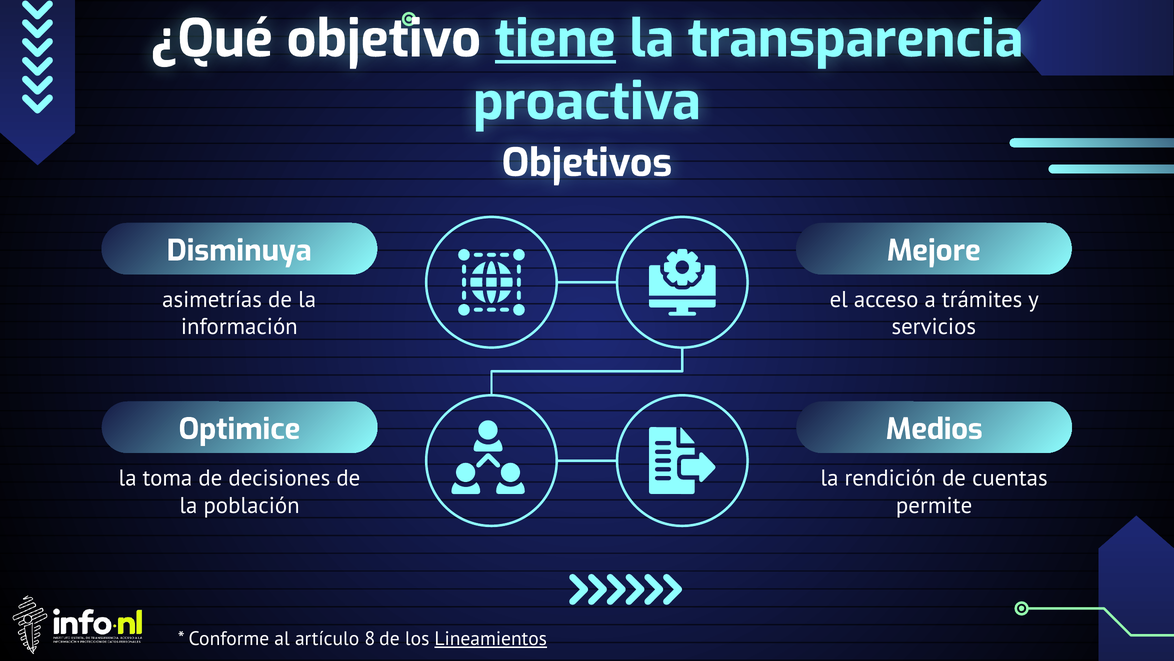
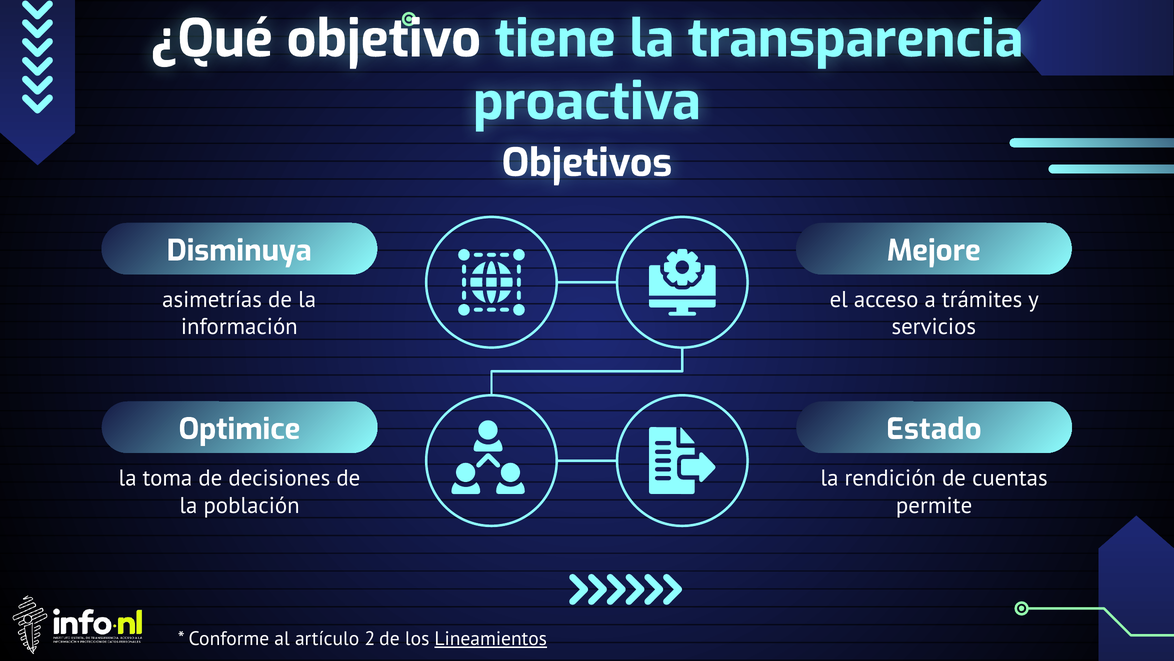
tiene underline: present -> none (555, 39)
Medios: Medios -> Estado (934, 429)
8: 8 -> 2 (370, 638)
